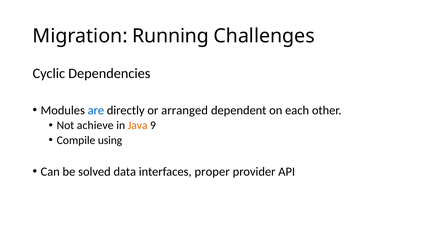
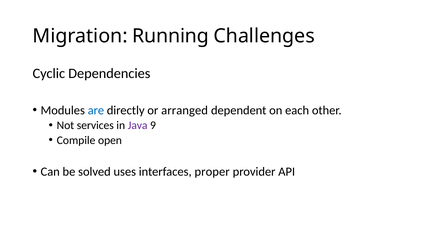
achieve: achieve -> services (95, 125)
Java colour: orange -> purple (138, 125)
using: using -> open (110, 140)
data: data -> uses (125, 171)
